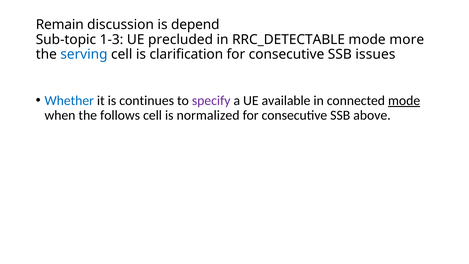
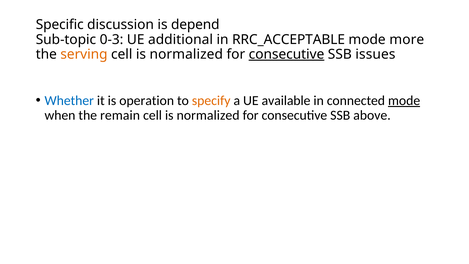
Remain: Remain -> Specific (60, 25)
1-3: 1-3 -> 0-3 (112, 39)
precluded: precluded -> additional (181, 39)
RRC_DETECTABLE: RRC_DETECTABLE -> RRC_ACCEPTABLE (289, 39)
serving colour: blue -> orange (84, 54)
clarification: clarification -> normalized (186, 54)
consecutive underline: none -> present (287, 54)
continues: continues -> operation (147, 101)
specify colour: purple -> orange (211, 101)
follows: follows -> remain (120, 115)
